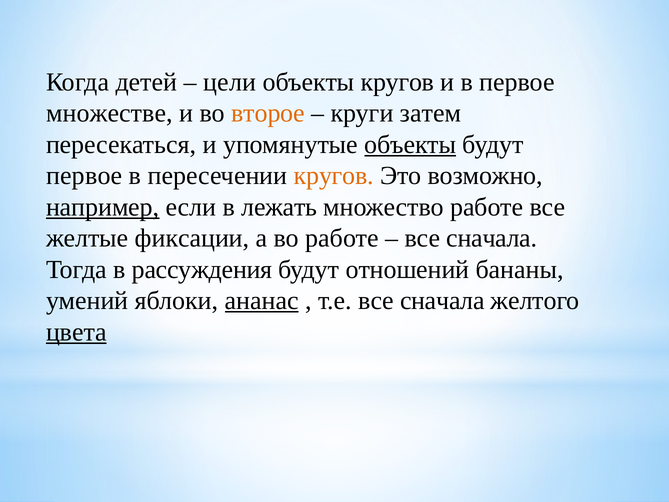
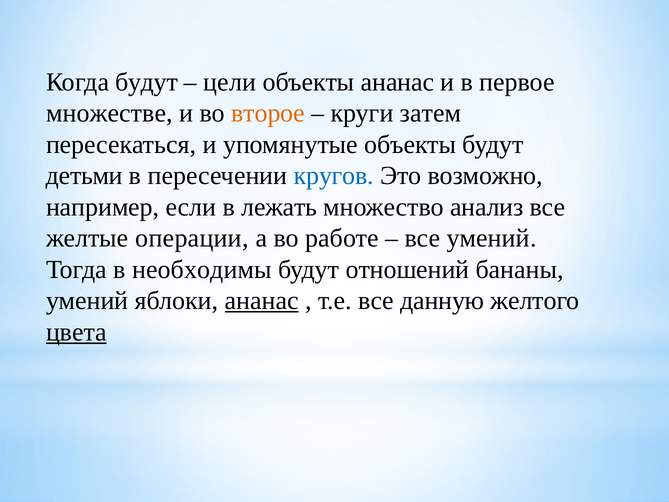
Когда детей: детей -> будут (147, 82)
объекты кругов: кругов -> ананас (397, 82)
объекты underline: present -> none (410, 144)
первое: первое -> детьми (84, 176)
кругов colour: orange -> blue (334, 176)
например underline: present -> none (103, 207)
множество работе: работе -> анализ (487, 207)
фиксации: фиксации -> операции (192, 238)
сначала: сначала -> умений (492, 238)
рассуждения: рассуждения -> необходимы (202, 269)
т.е все сначала: сначала -> данную (442, 301)
